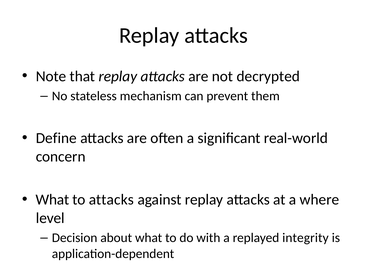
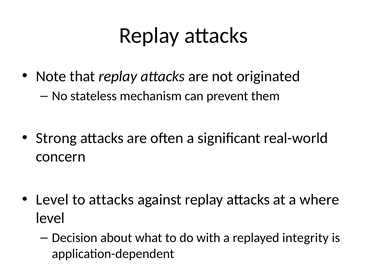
decrypted: decrypted -> originated (268, 76)
Define: Define -> Strong (56, 138)
What: What -> Level (52, 200)
